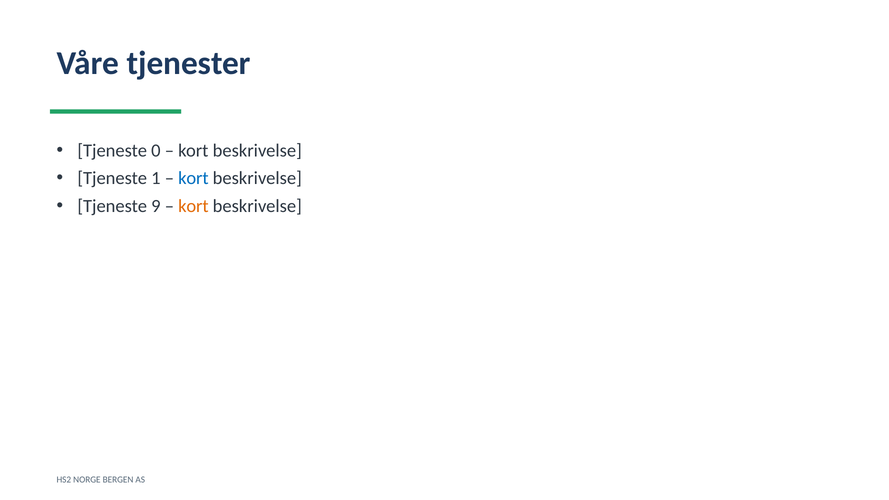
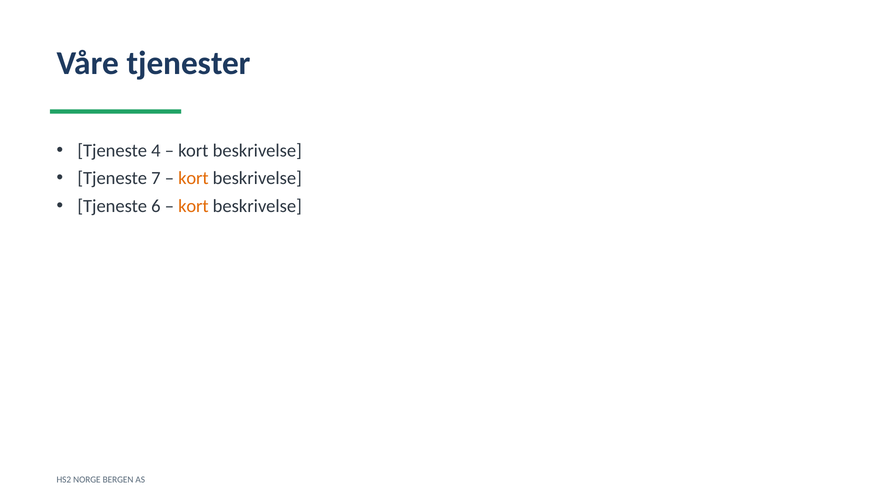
0: 0 -> 4 (156, 151)
1: 1 -> 7 (156, 178)
kort colour: blue -> orange (193, 178)
9: 9 -> 6 (156, 206)
